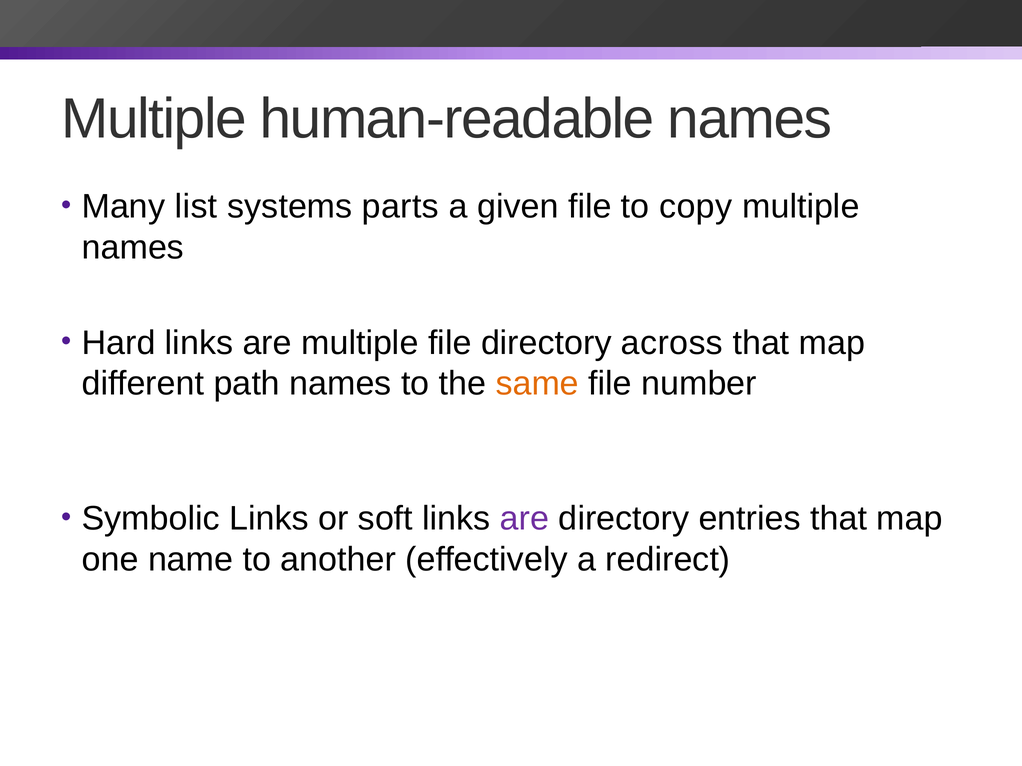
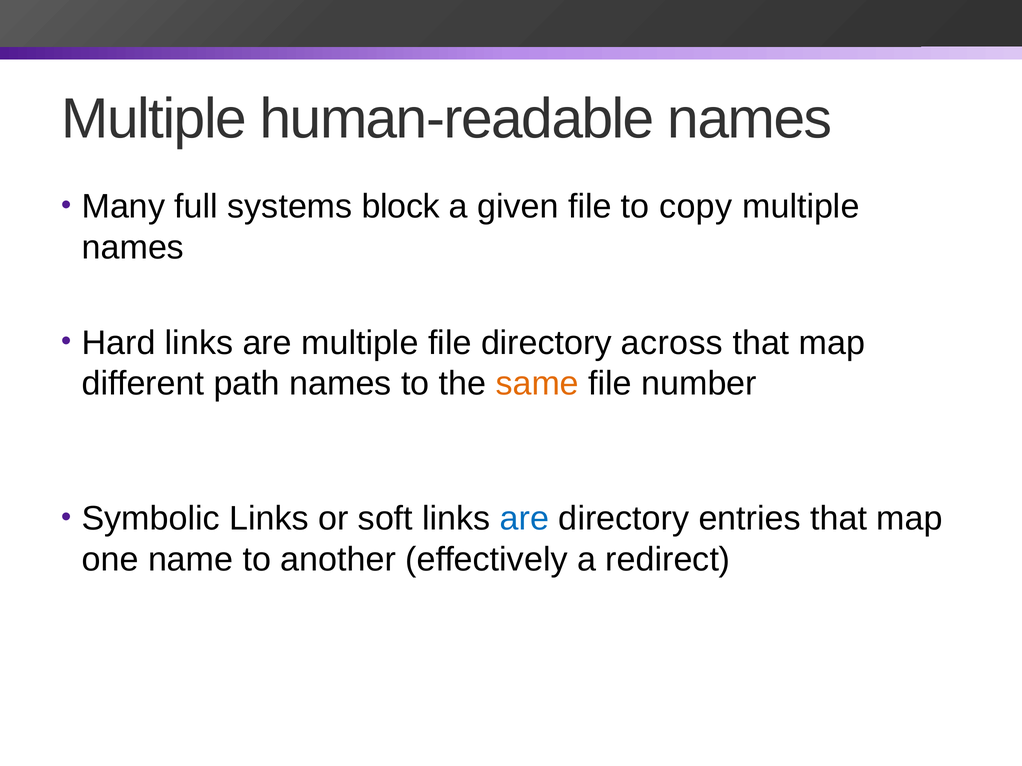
list: list -> full (196, 207)
parts: parts -> block (401, 207)
are colour: purple -> blue (525, 519)
